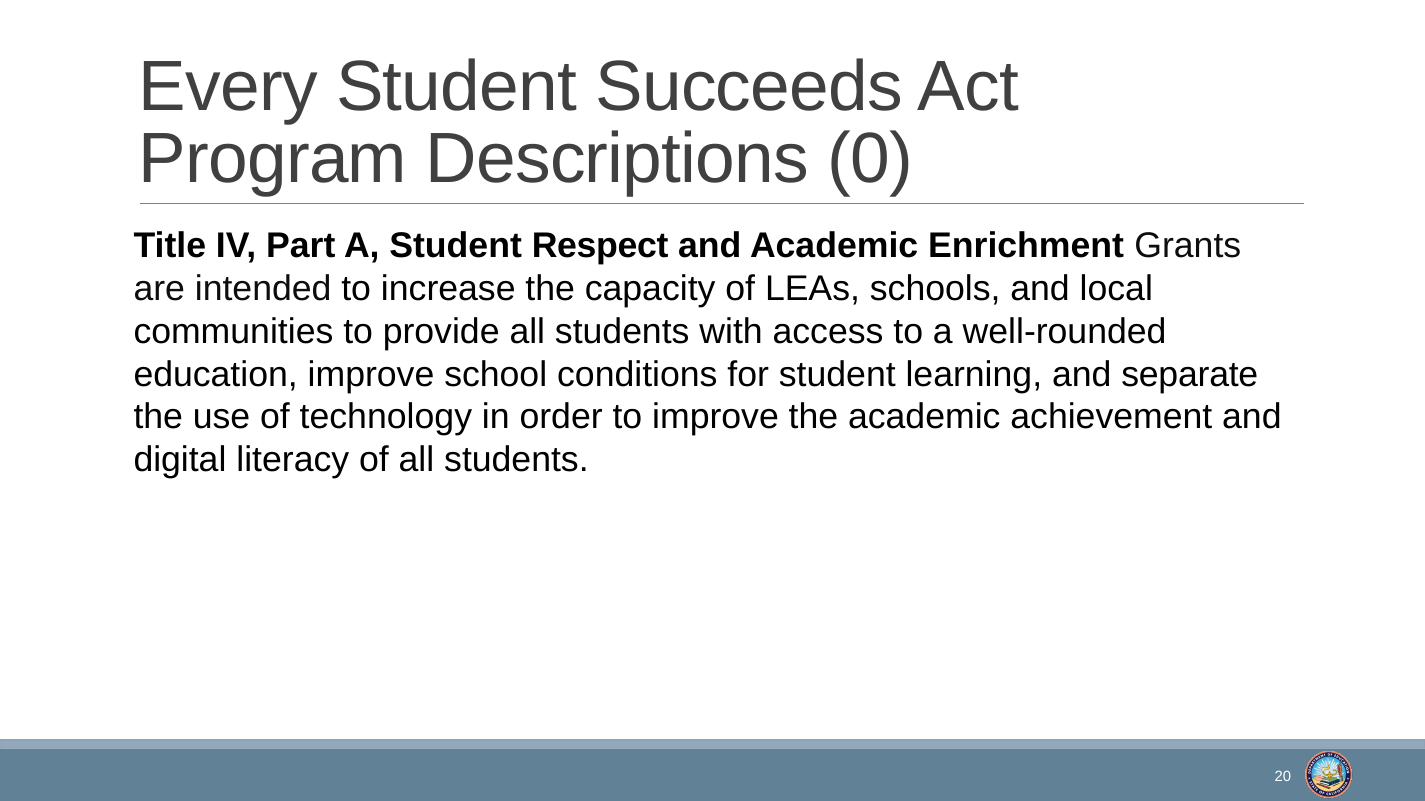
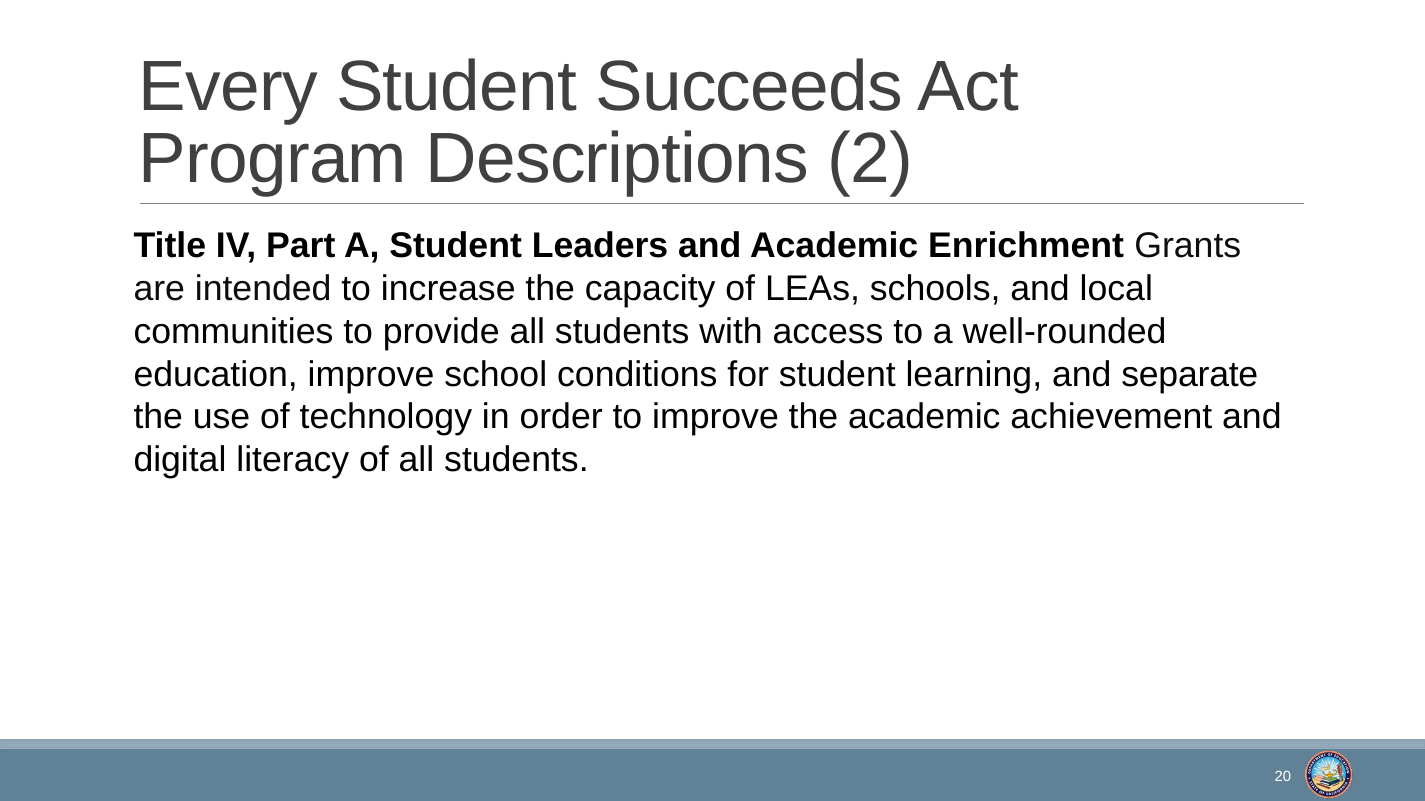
0: 0 -> 2 (870, 160)
Respect: Respect -> Leaders (600, 246)
